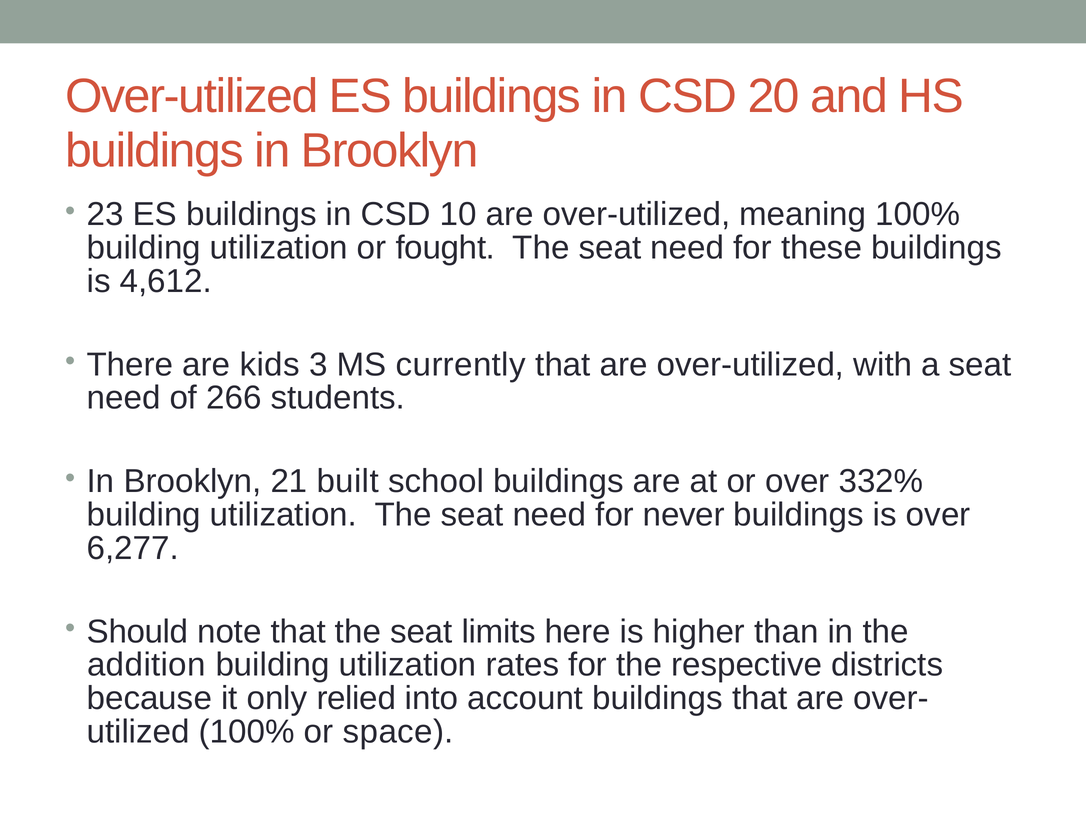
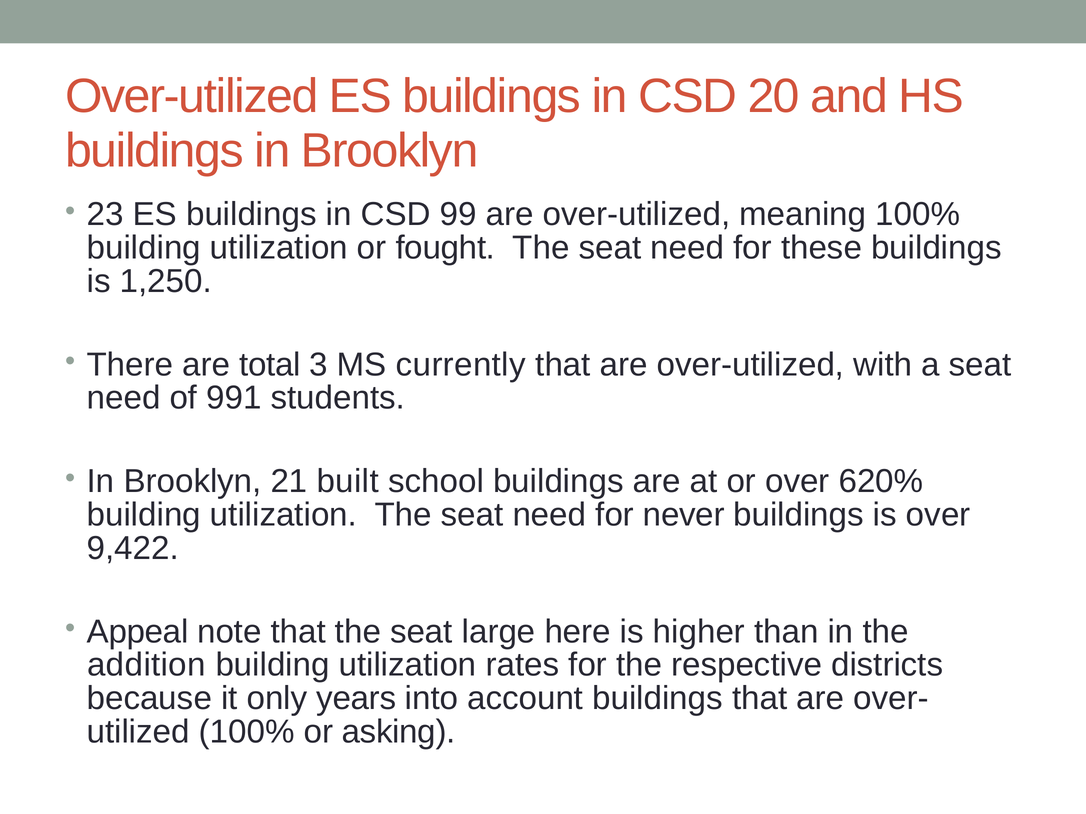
10: 10 -> 99 (458, 215)
4,612: 4,612 -> 1,250 (166, 281)
kids: kids -> total (270, 365)
266: 266 -> 991 (234, 398)
332%: 332% -> 620% (881, 482)
6,277: 6,277 -> 9,422 (133, 549)
Should: Should -> Appeal (138, 632)
limits: limits -> large (499, 632)
relied: relied -> years (356, 699)
space: space -> asking (399, 732)
